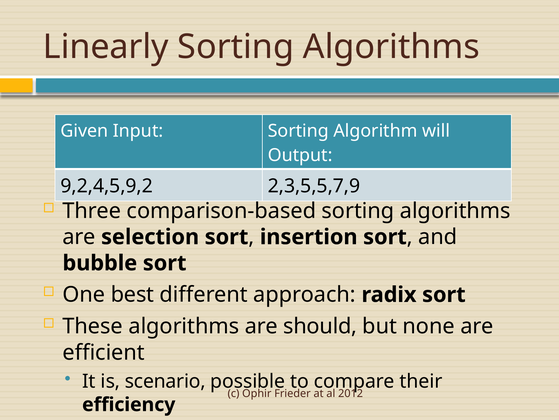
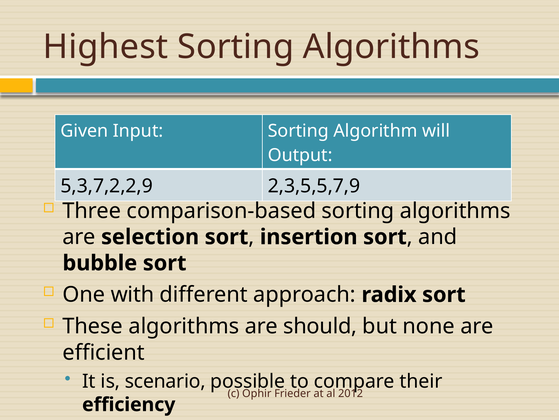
Linearly: Linearly -> Highest (106, 47)
9,2,4,5,9,2: 9,2,4,5,9,2 -> 5,3,7,2,2,9 (107, 186)
best: best -> with (132, 294)
